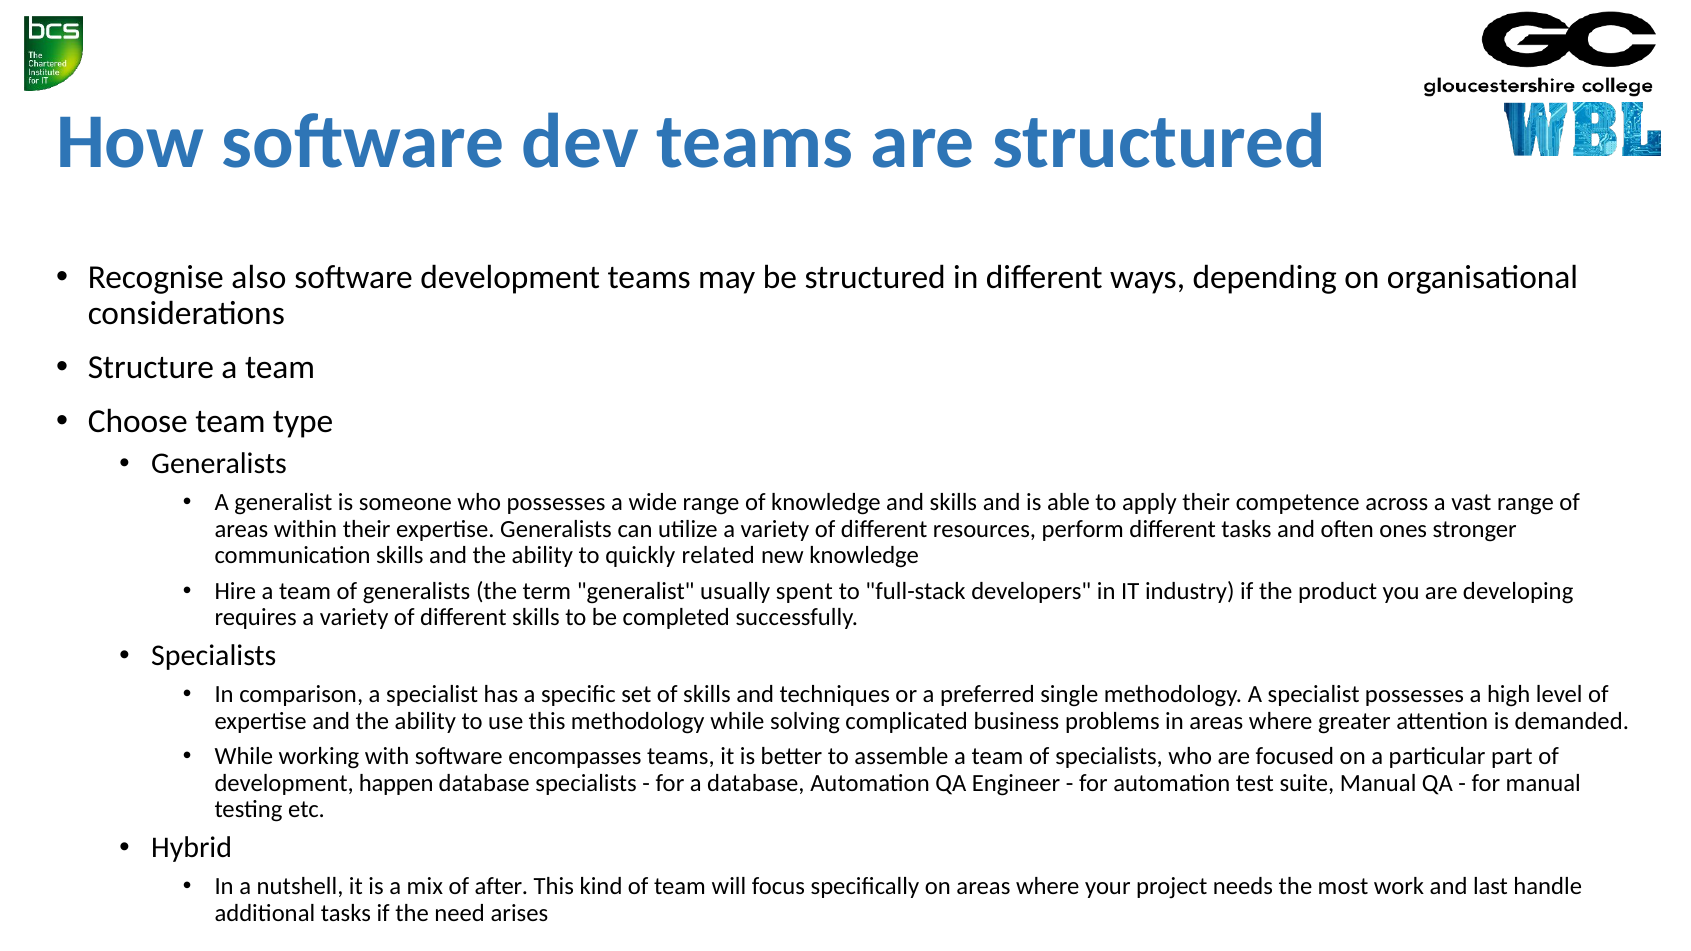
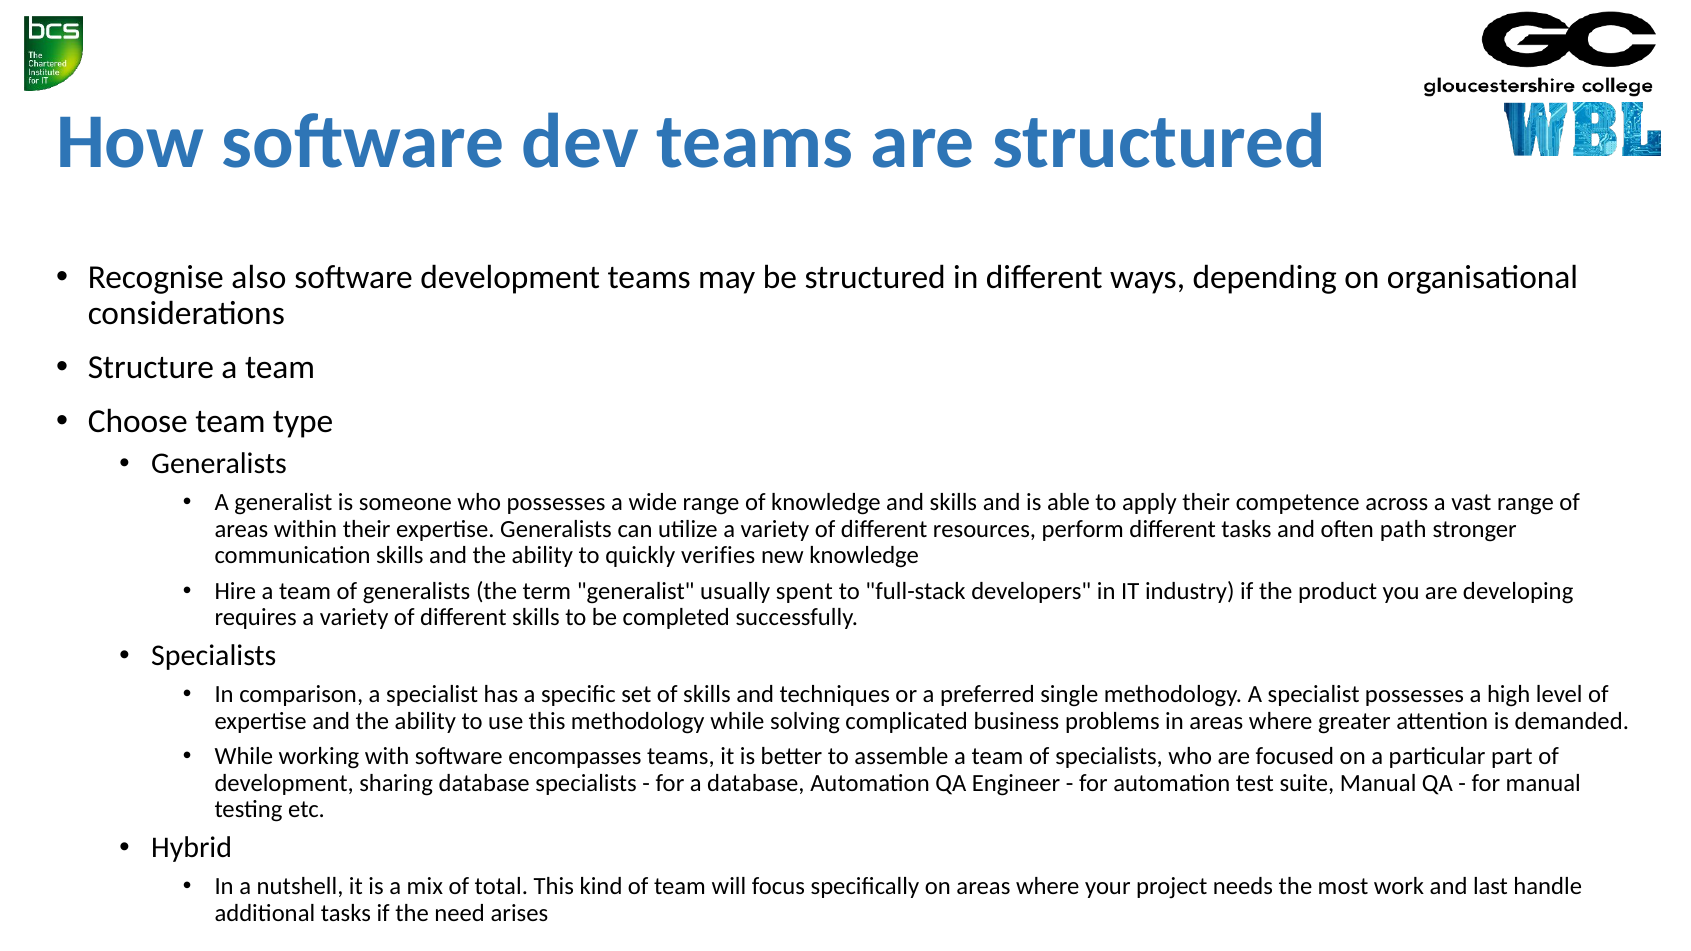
ones: ones -> path (1403, 529)
related: related -> verifies (718, 556)
happen: happen -> sharing (396, 783)
after: after -> total (501, 887)
